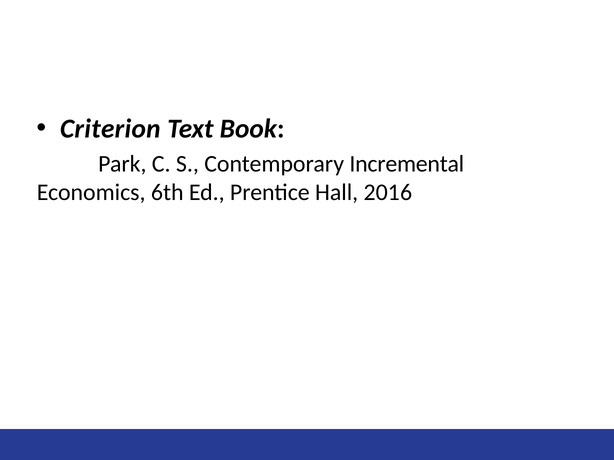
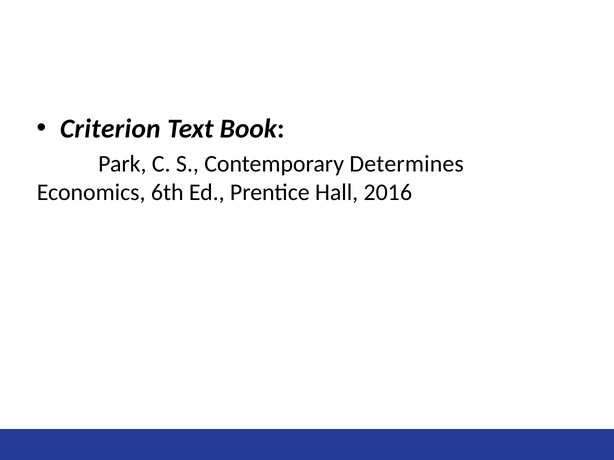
Incremental: Incremental -> Determines (407, 164)
